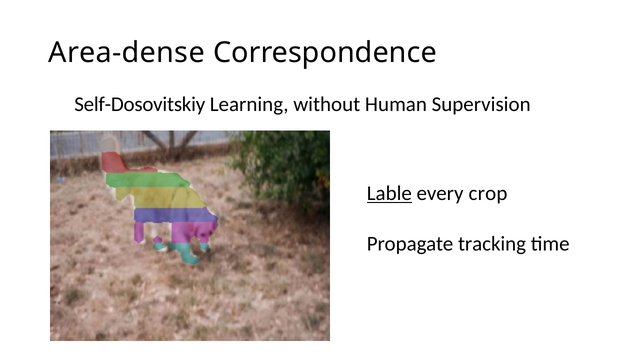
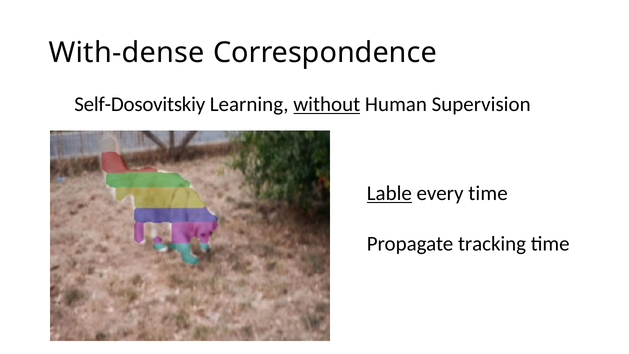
Area-dense: Area-dense -> With-dense (127, 53)
without underline: none -> present (327, 104)
every crop: crop -> time (488, 193)
